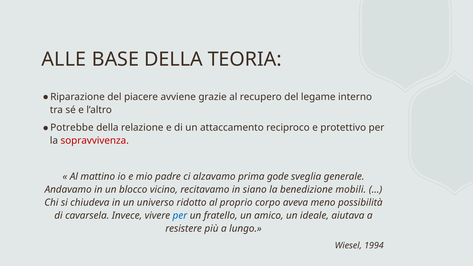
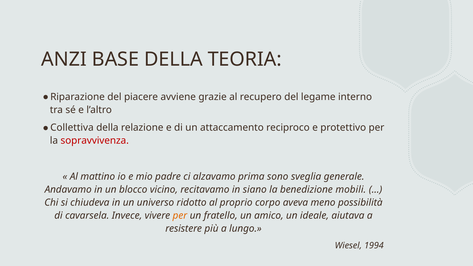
ALLE: ALLE -> ANZI (64, 59)
Potrebbe: Potrebbe -> Collettiva (72, 128)
gode: gode -> sono (278, 177)
per colour: blue -> orange (180, 216)
